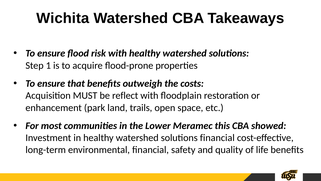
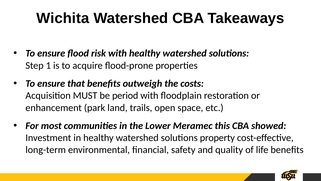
reflect: reflect -> period (125, 95)
solutions financial: financial -> property (217, 138)
